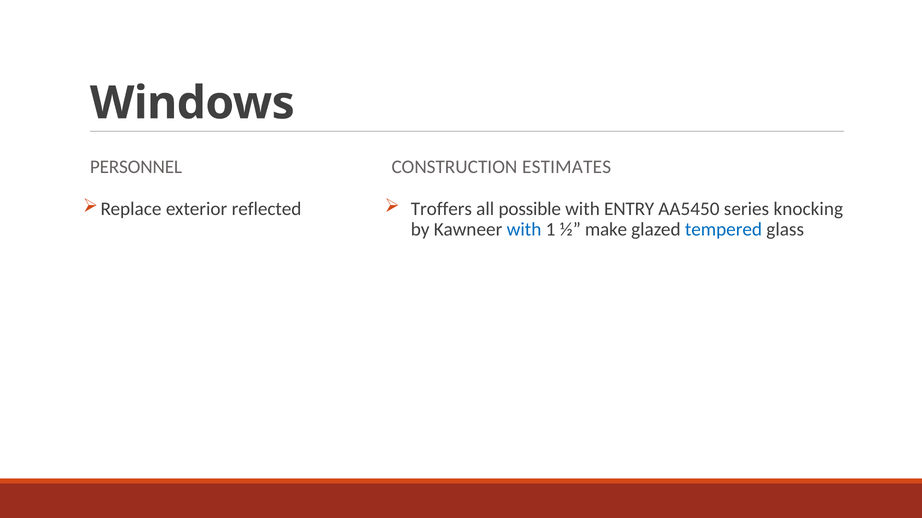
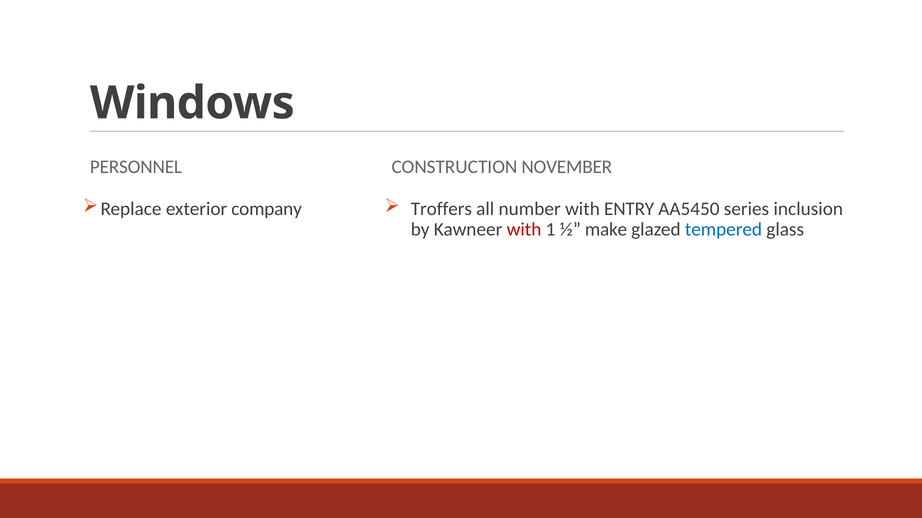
ESTIMATES: ESTIMATES -> NOVEMBER (567, 167)
reflected: reflected -> company (267, 209)
possible: possible -> number (530, 209)
knocking: knocking -> inclusion (808, 209)
with colour: blue -> red (524, 230)
